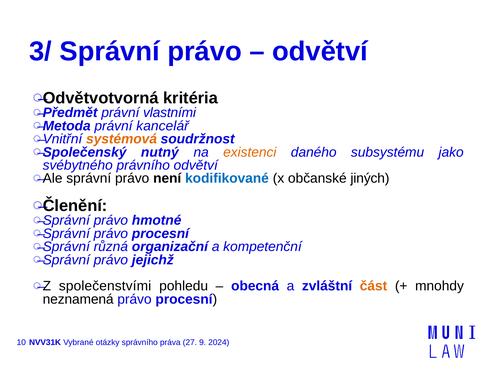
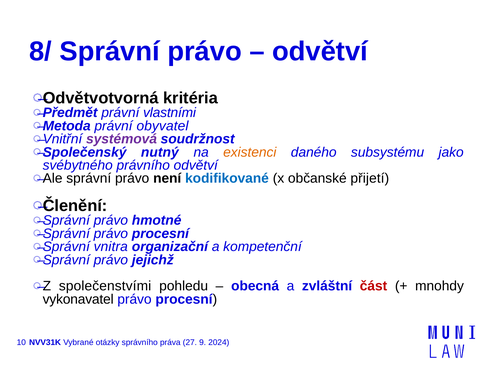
3/: 3/ -> 8/ (41, 52)
kancelář: kancelář -> obyvatel (163, 126)
systémová colour: orange -> purple (122, 139)
jiných: jiných -> přijetí (370, 179)
různá: různá -> vnitra (111, 247)
část colour: orange -> red (374, 287)
neznamená: neznamená -> vykonavatel (78, 300)
